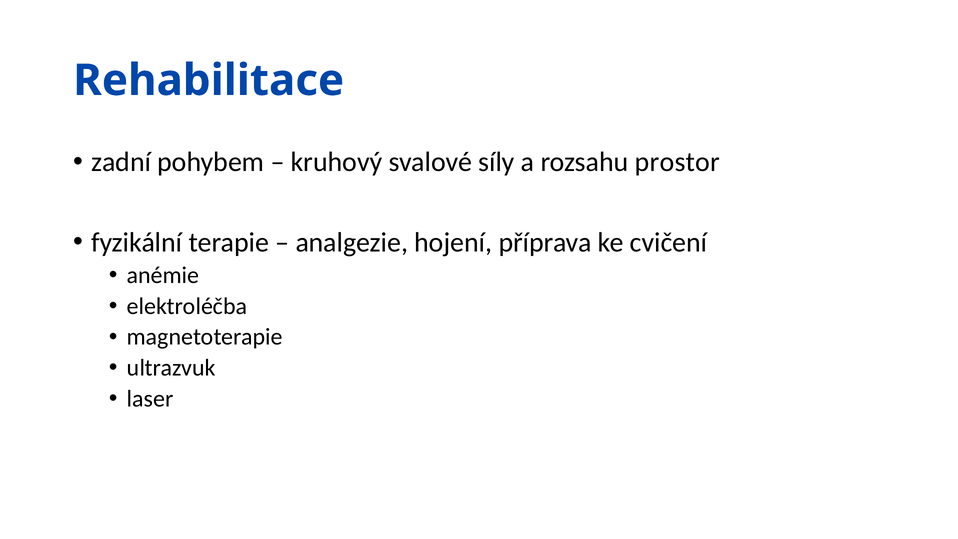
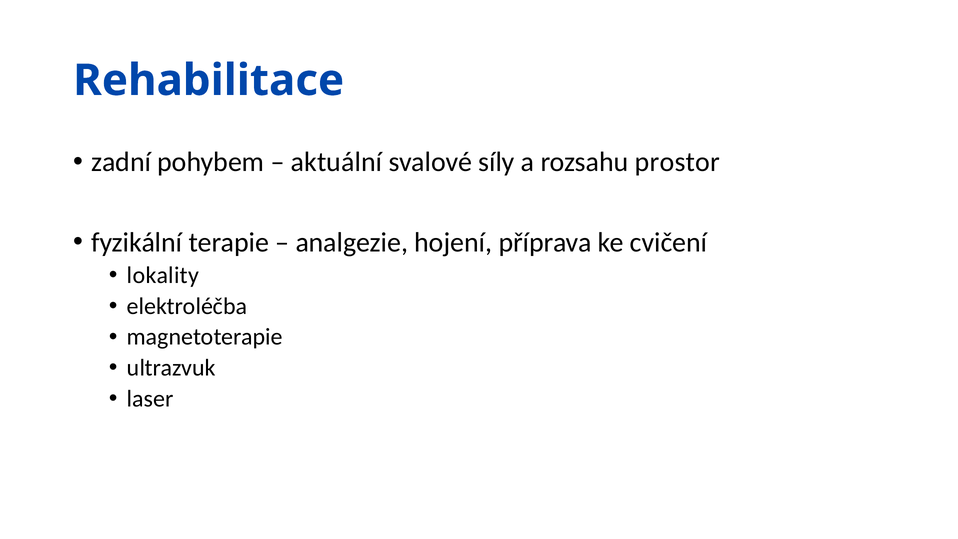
kruhový: kruhový -> aktuální (337, 162)
anémie: anémie -> lokality (163, 275)
